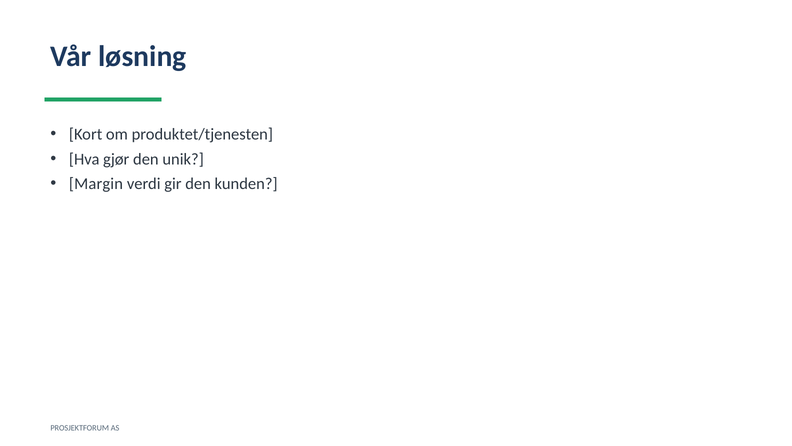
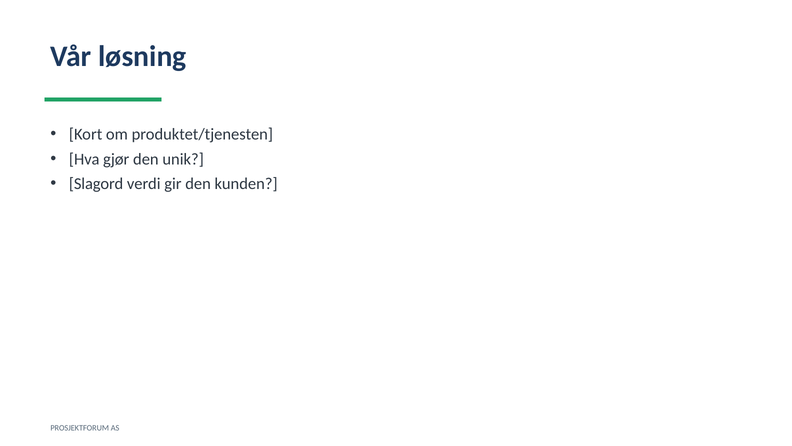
Margin: Margin -> Slagord (96, 184)
